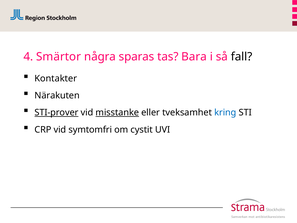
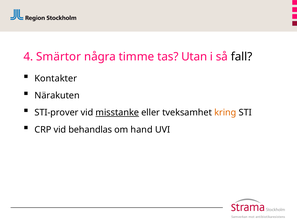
sparas: sparas -> timme (136, 57)
Bara: Bara -> Utan (194, 57)
STI-prover underline: present -> none (56, 112)
kring colour: blue -> orange (225, 112)
symtomfri: symtomfri -> behandlas (90, 129)
cystit: cystit -> hand (142, 129)
